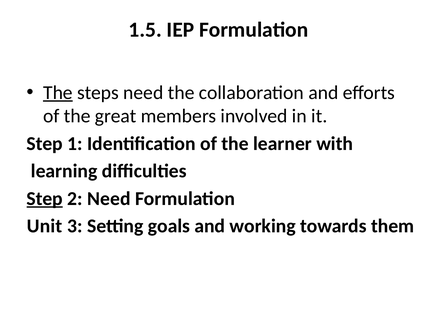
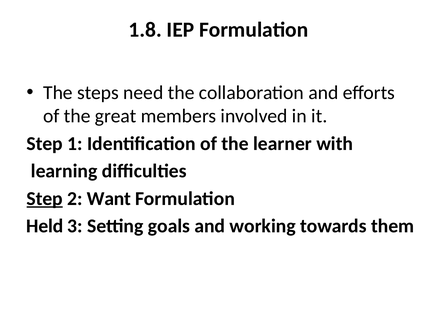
1.5: 1.5 -> 1.8 (145, 30)
The underline: present -> none (58, 93)
2 Need: Need -> Want (109, 199)
Unit: Unit -> Held (45, 226)
